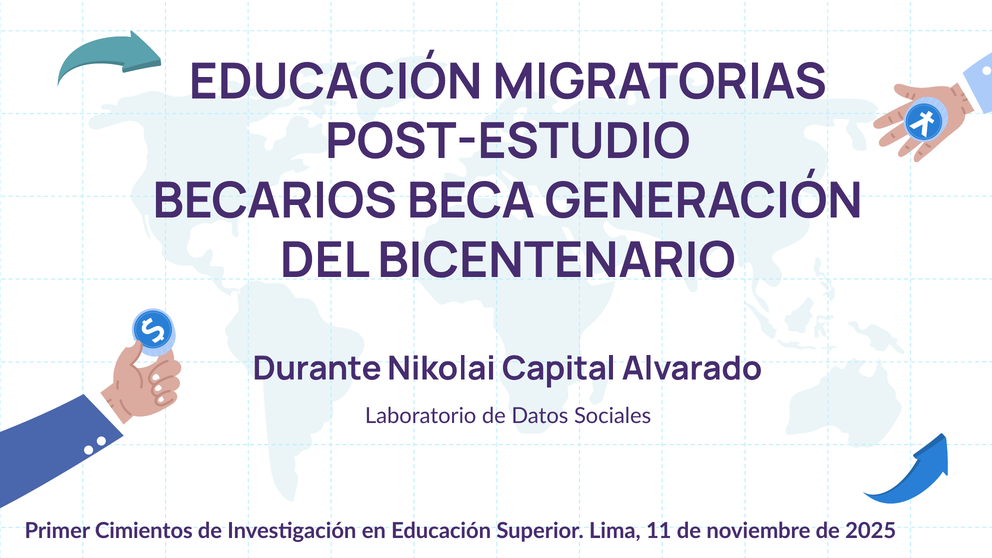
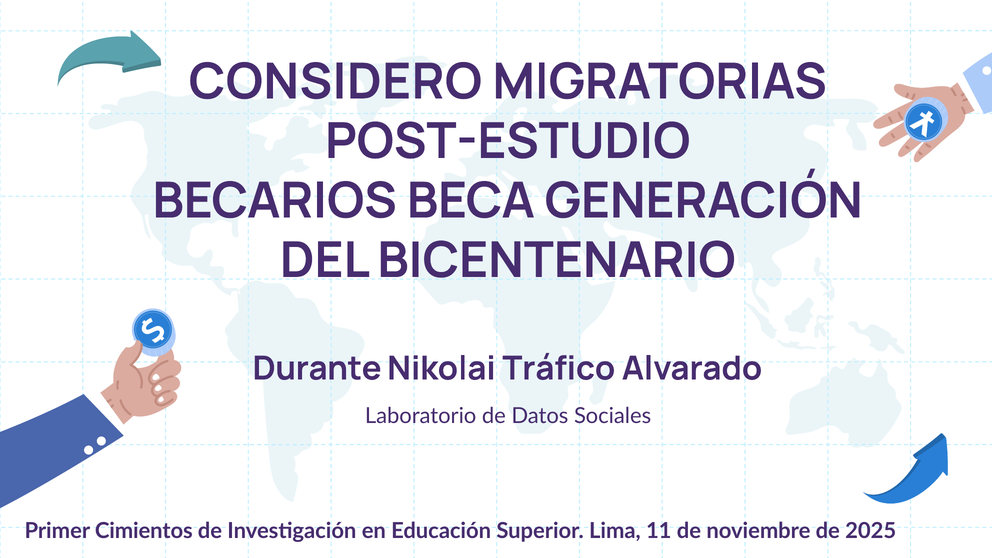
EDUCACIÓN: EDUCACIÓN -> CONSIDERO (335, 82)
Capital: Capital -> Tráfico (559, 369)
